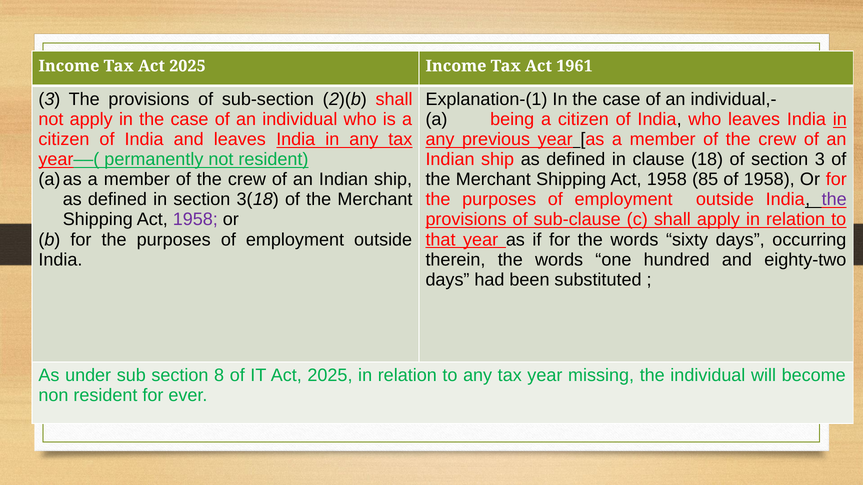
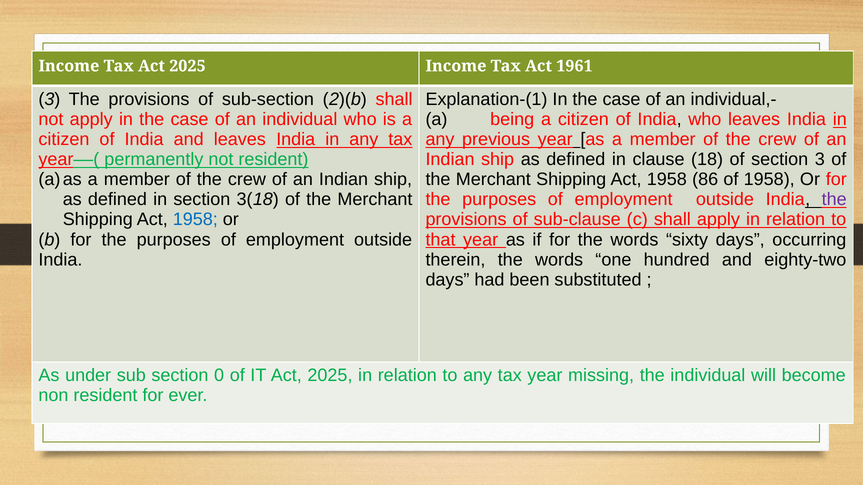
85: 85 -> 86 (705, 180)
1958 colour: purple -> blue (195, 220)
8: 8 -> 0 (219, 376)
